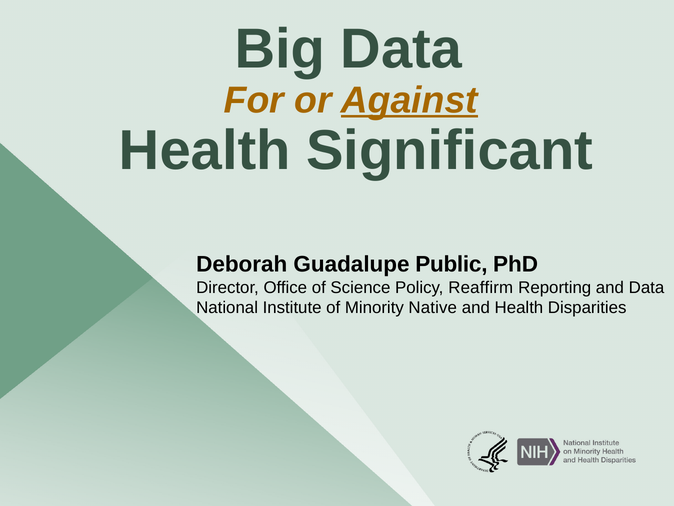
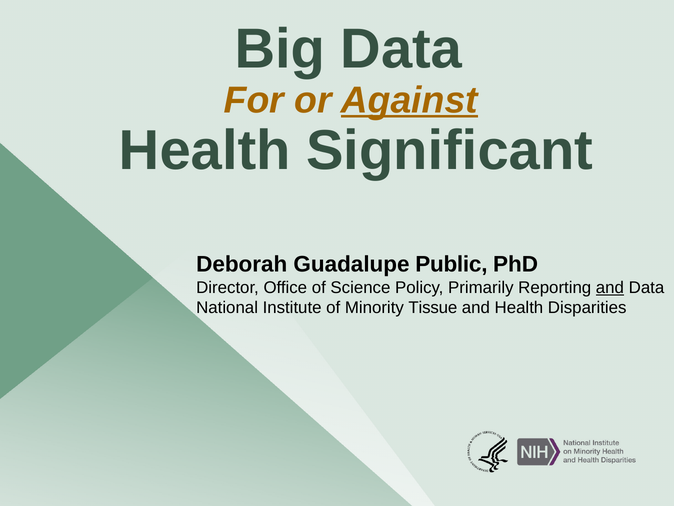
Reaffirm: Reaffirm -> Primarily (481, 287)
and underline: none -> present (610, 287)
Native: Native -> Tissue (433, 308)
